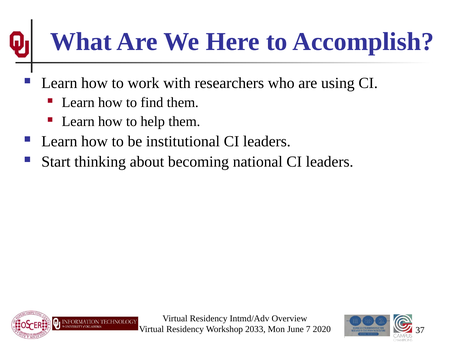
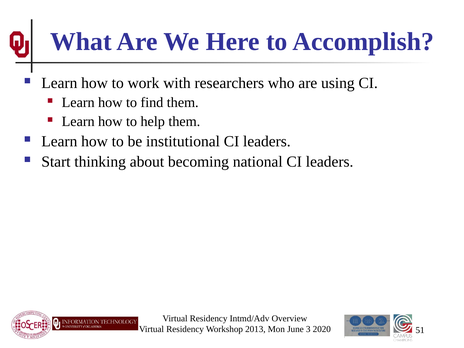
2033: 2033 -> 2013 (255, 329)
7: 7 -> 3 (308, 329)
37: 37 -> 51 (420, 330)
